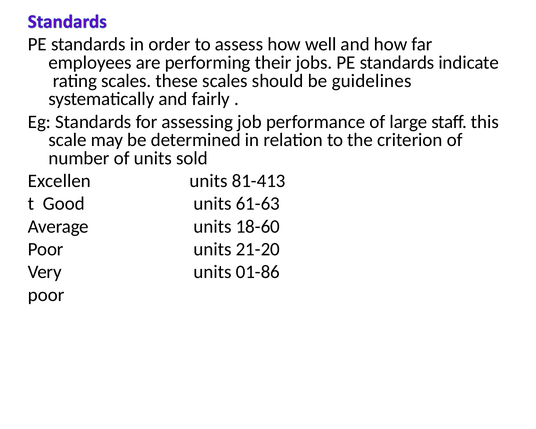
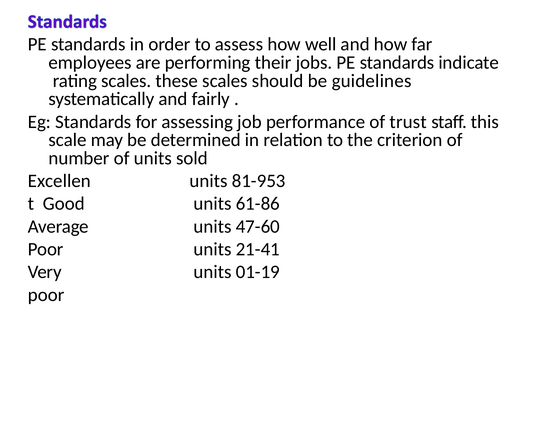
large: large -> trust (408, 122)
81-413: 81-413 -> 81-953 (259, 181)
61-63: 61-63 -> 61-86 (258, 204)
18-60: 18-60 -> 47-60 (258, 226)
21-20: 21-20 -> 21-41 (258, 249)
01-86: 01-86 -> 01-19 (258, 272)
